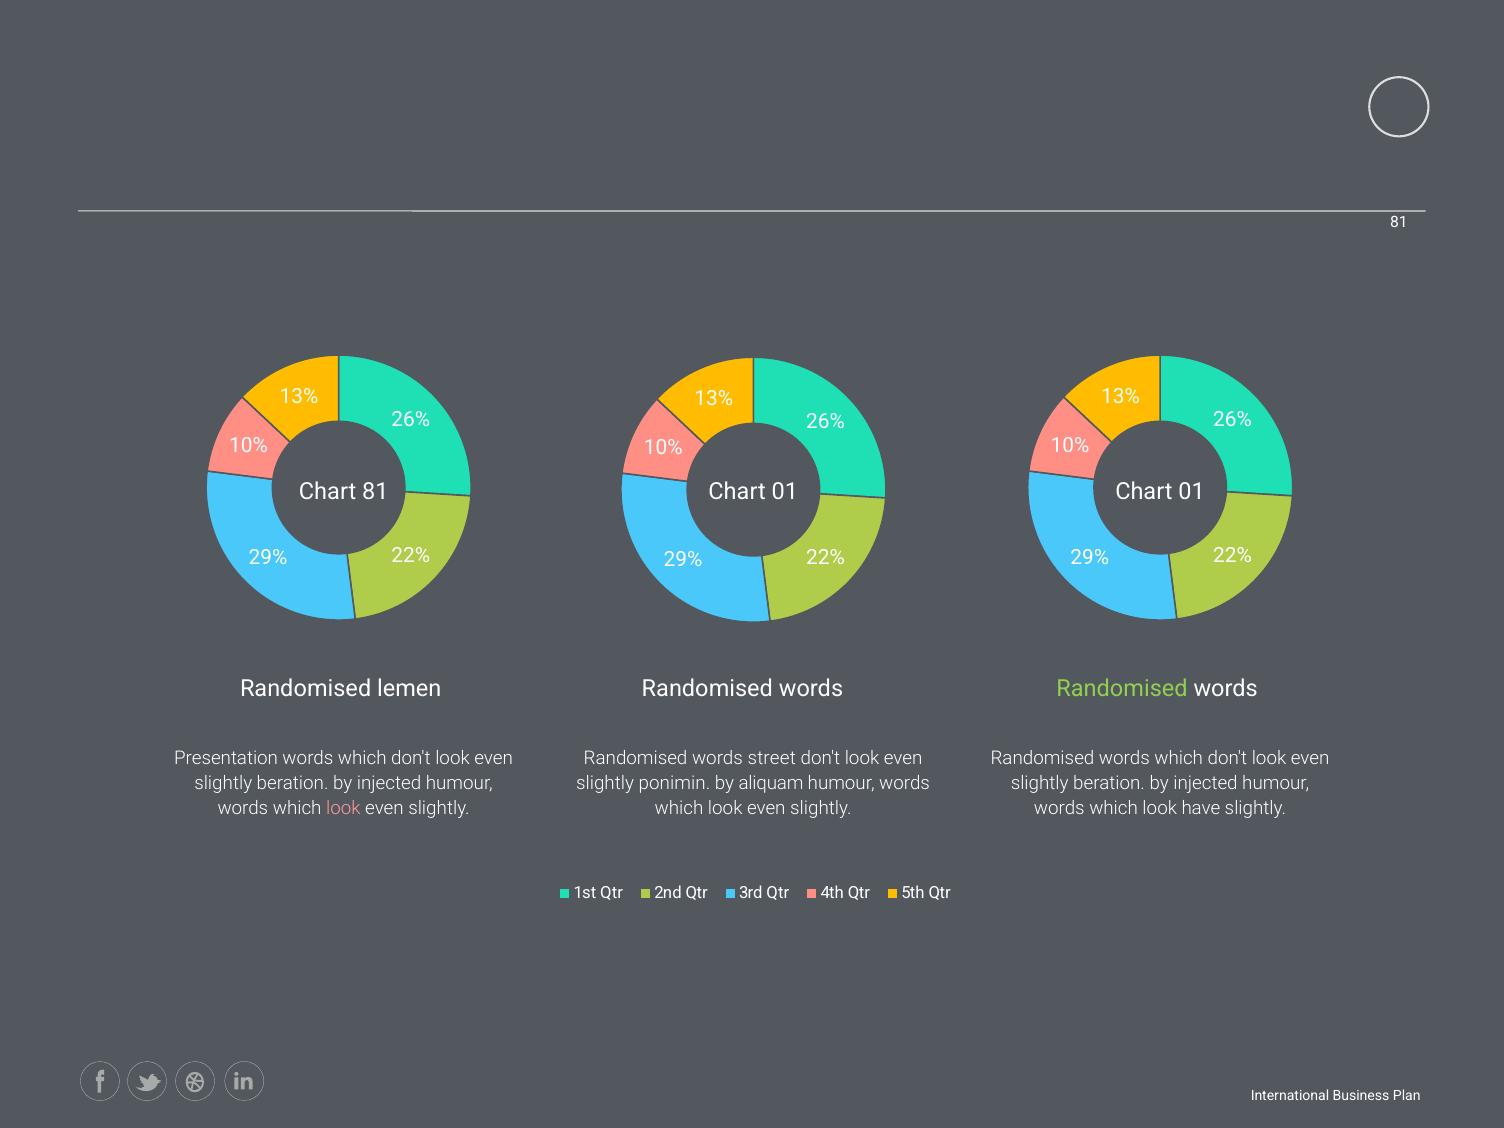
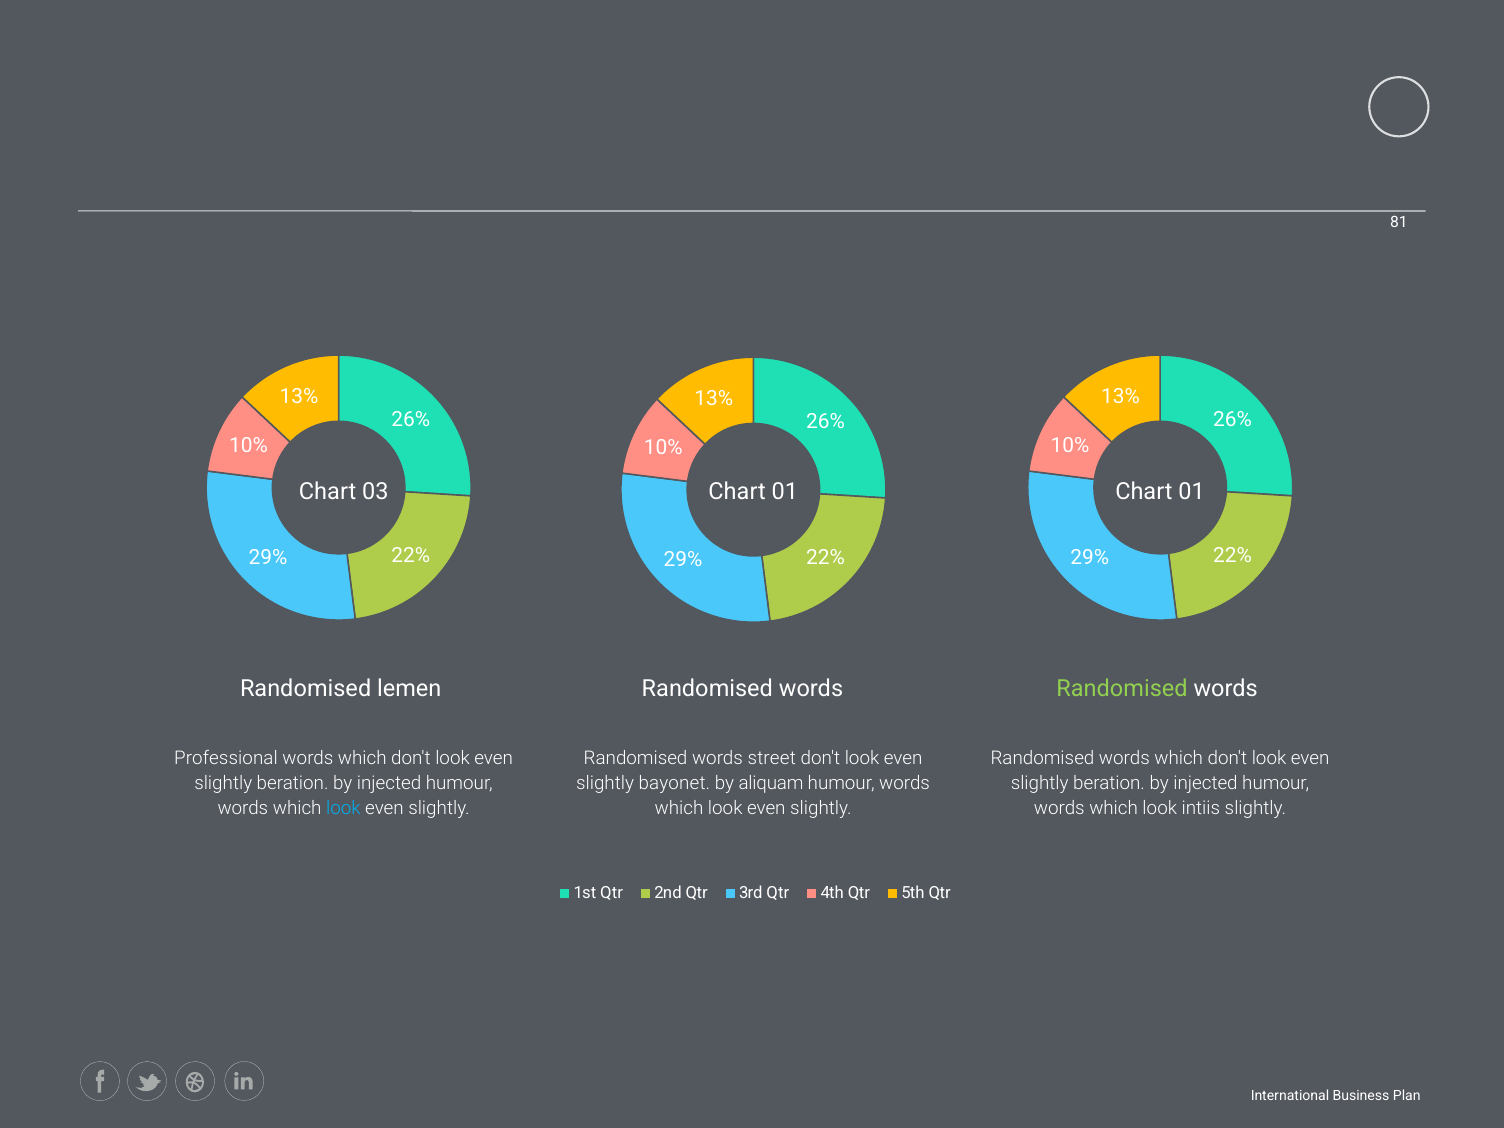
Chart 81: 81 -> 03 (375, 492)
Presentation: Presentation -> Professional (226, 758)
ponimin: ponimin -> bayonet (674, 783)
look colour: pink -> light blue (343, 808)
have: have -> intiis (1201, 808)
